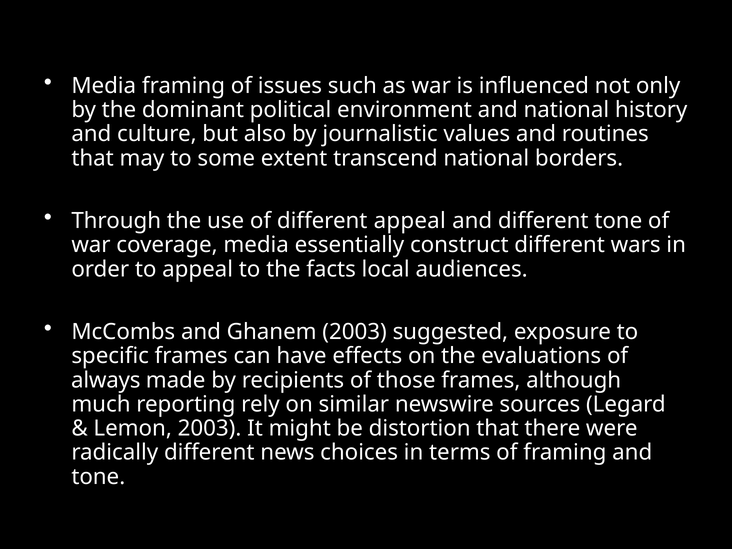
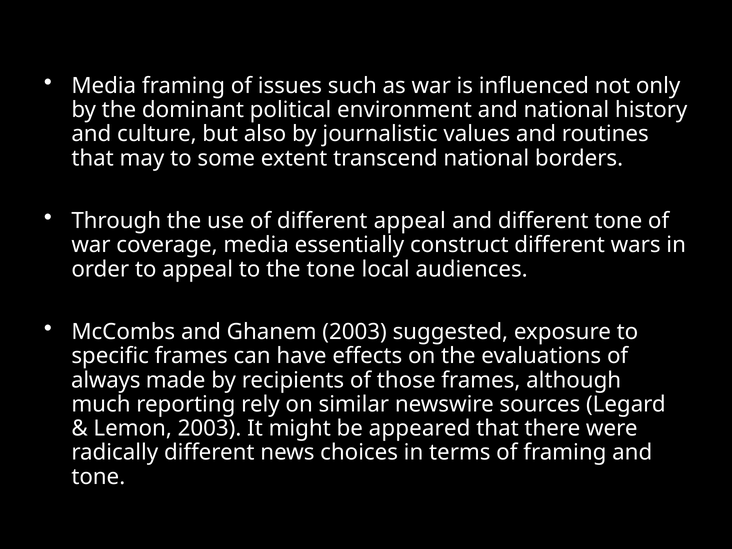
the facts: facts -> tone (331, 269)
distortion: distortion -> appeared (420, 428)
